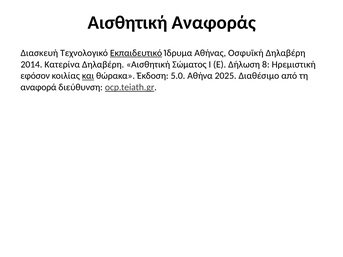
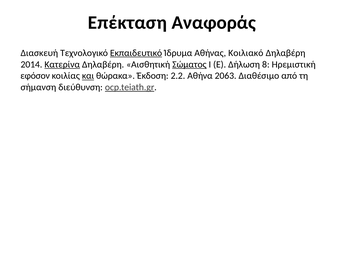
Αισθητική: Αισθητική -> Επέκταση (127, 23)
Οσφυϊκή: Οσφυϊκή -> Κοιλιακό (246, 53)
Κατερίνα underline: none -> present (62, 64)
Σώματος underline: none -> present (189, 64)
5.0: 5.0 -> 2.2 (178, 76)
2025: 2025 -> 2063 (226, 76)
αναφορά: αναφορά -> σήμανση (38, 87)
